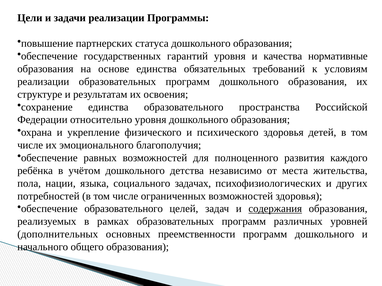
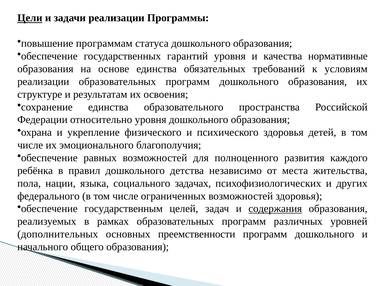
Цели underline: none -> present (30, 18)
партнерских: партнерских -> программам (104, 44)
учётом: учётом -> правил (84, 171)
потребностей: потребностей -> федерального (48, 196)
обеспечение образовательного: образовательного -> государственным (124, 209)
